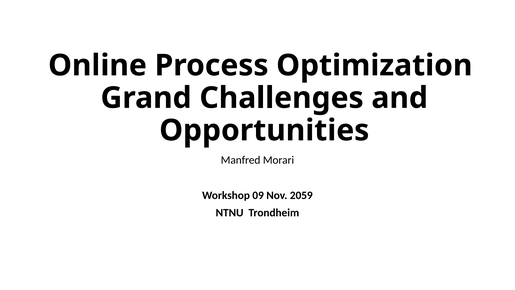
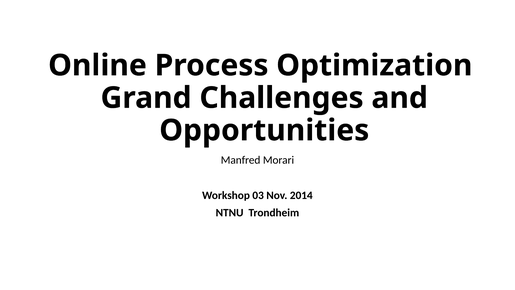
09: 09 -> 03 (258, 195)
2059: 2059 -> 2014 (301, 195)
